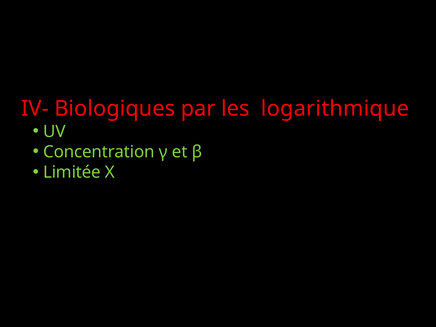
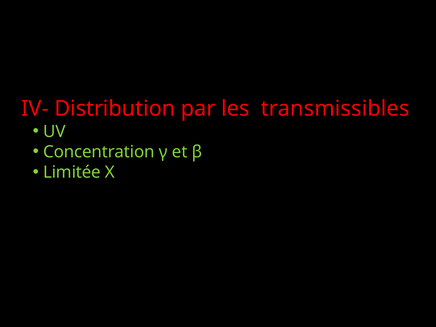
Biologiques: Biologiques -> Distribution (115, 109)
logarithmique: logarithmique -> transmissibles (335, 109)
